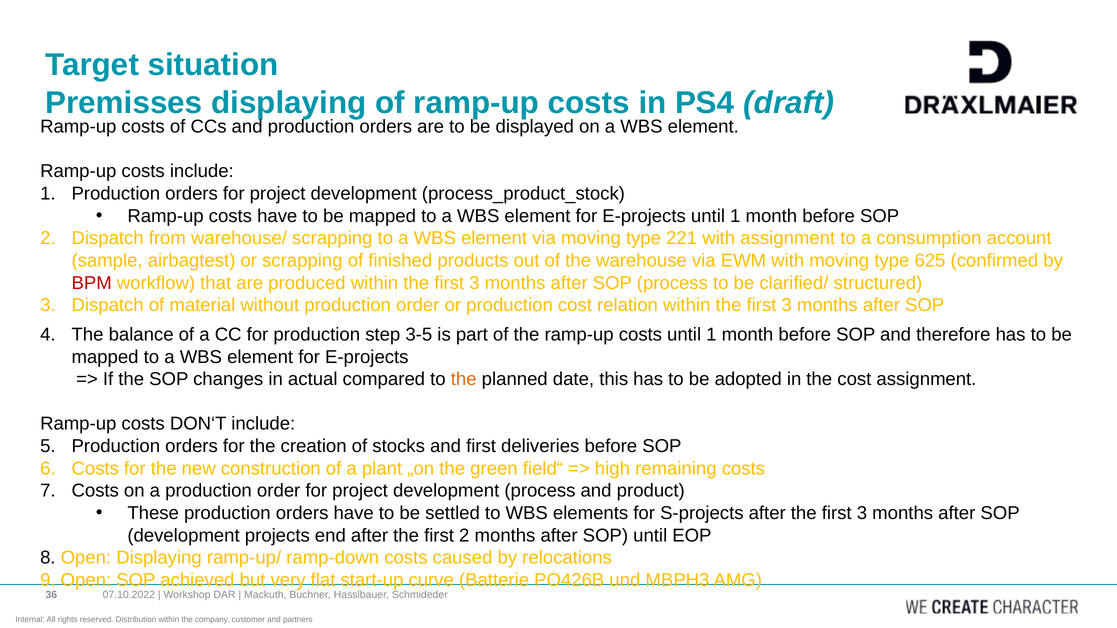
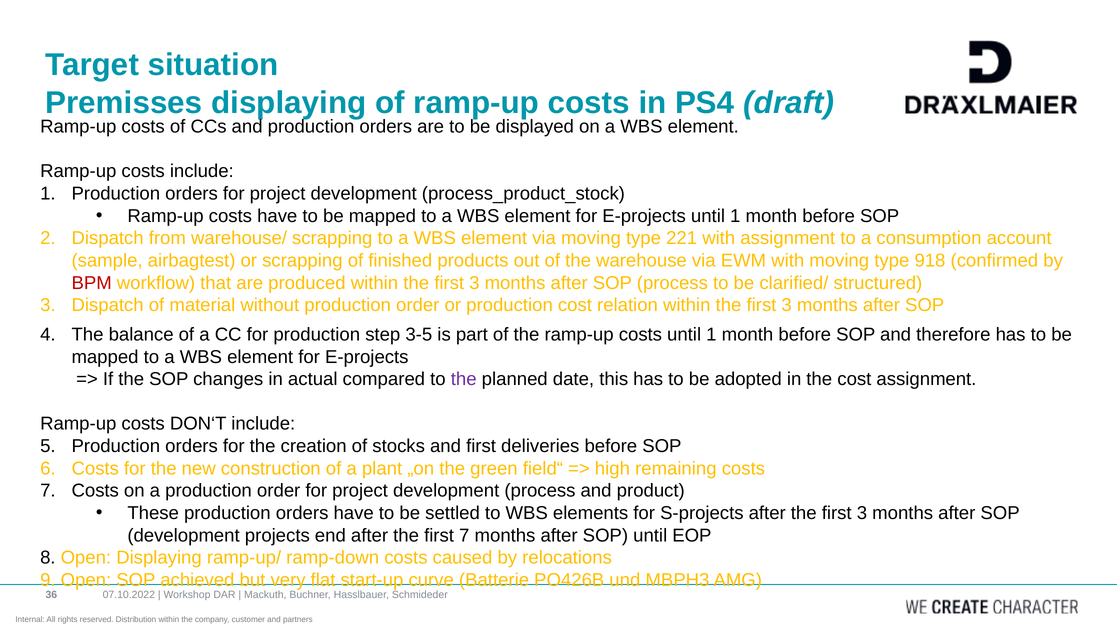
625: 625 -> 918 (930, 261)
the colour: orange -> purple (464, 379)
first 2: 2 -> 7 (464, 536)
